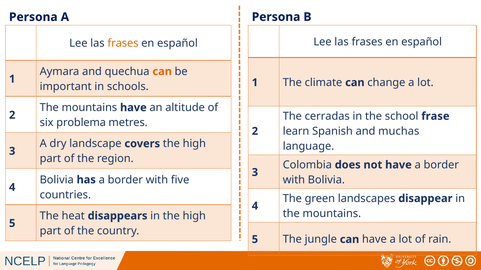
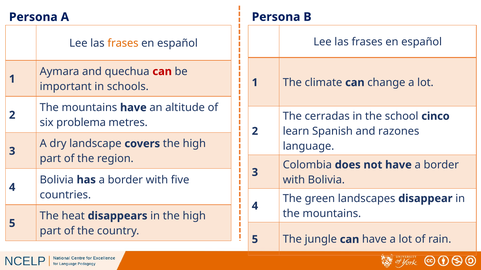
can colour: orange -> red (162, 72)
frase: frase -> cinco (436, 116)
muchas: muchas -> razones (399, 131)
